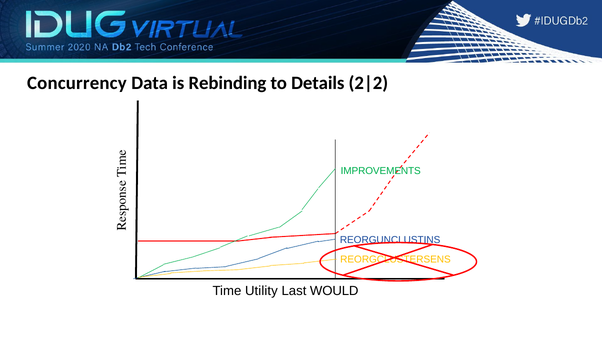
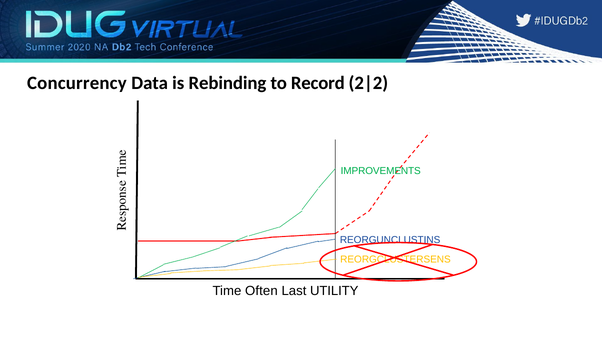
Details: Details -> Record (318, 83)
Utility: Utility -> Often (261, 291)
WOULD: WOULD -> UTILITY (334, 291)
